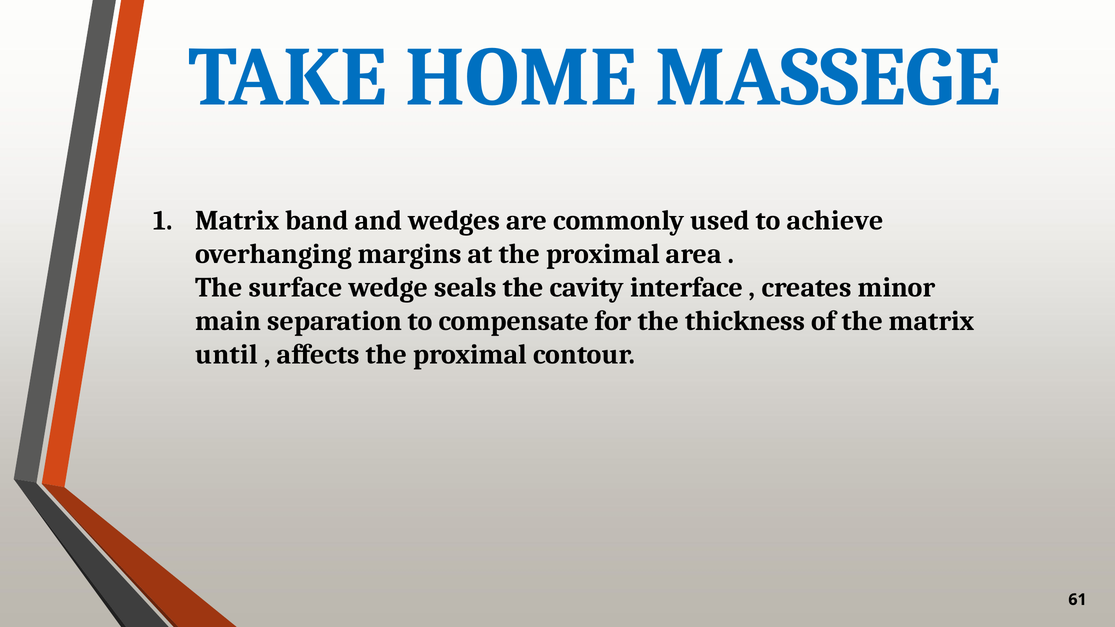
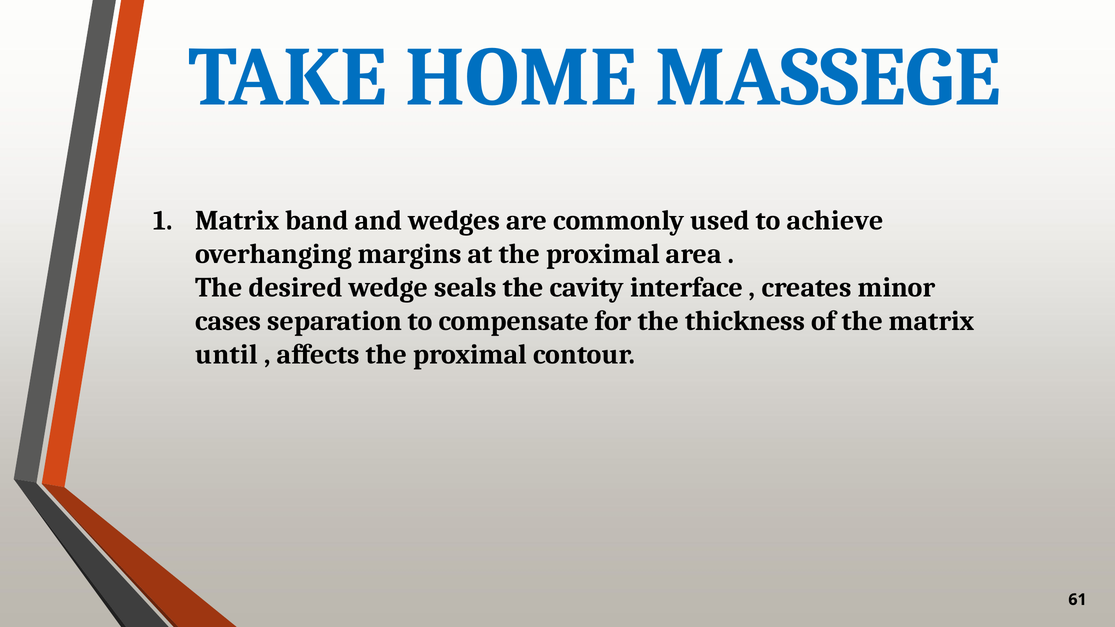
surface: surface -> desired (296, 288)
main: main -> cases (228, 321)
